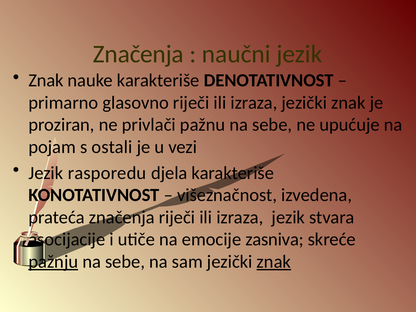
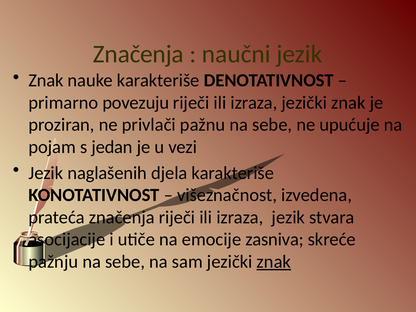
glasovno: glasovno -> povezuju (136, 103)
ostali: ostali -> jedan (112, 147)
rasporedu: rasporedu -> naglašenih (107, 173)
pažnju underline: present -> none (53, 262)
